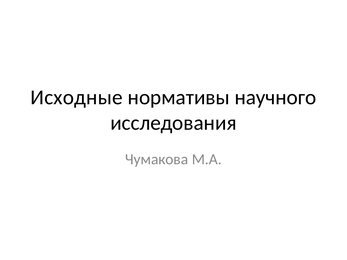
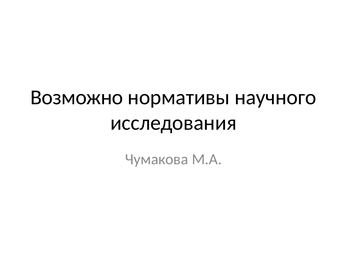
Исходные: Исходные -> Возможно (77, 97)
